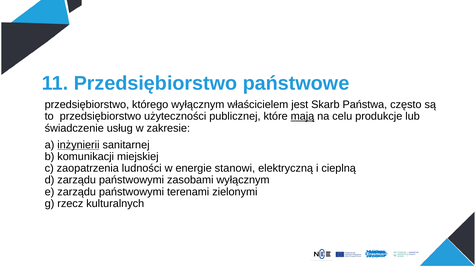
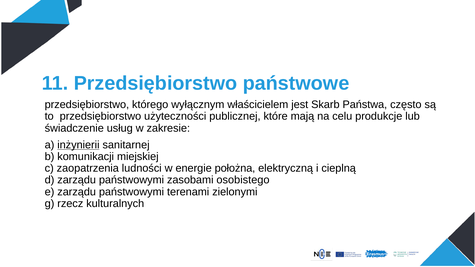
mają underline: present -> none (302, 116)
stanowi: stanowi -> położna (235, 168)
zasobami wyłącznym: wyłącznym -> osobistego (243, 180)
